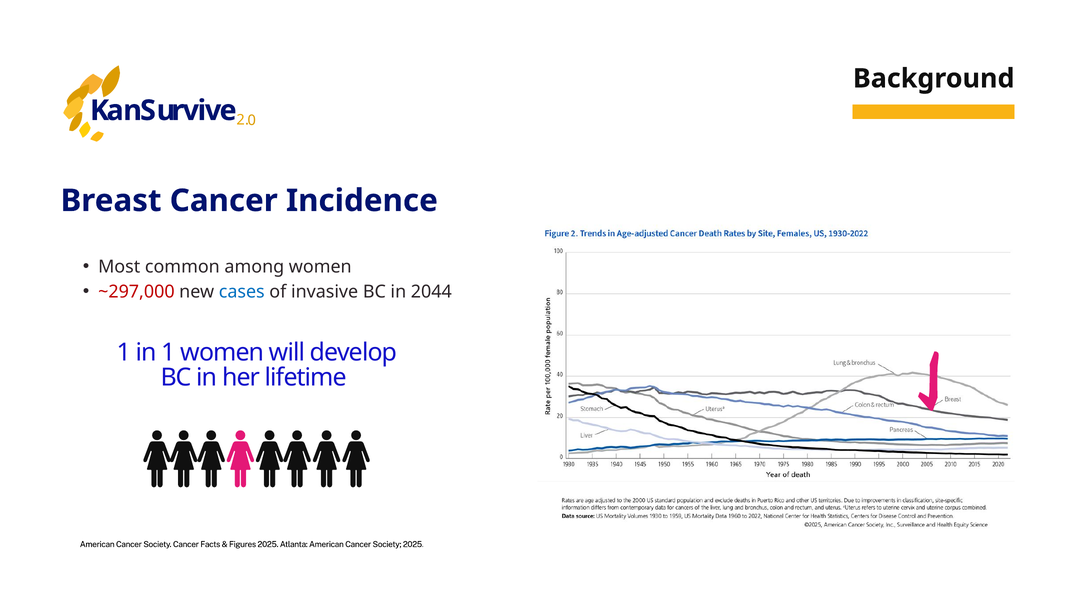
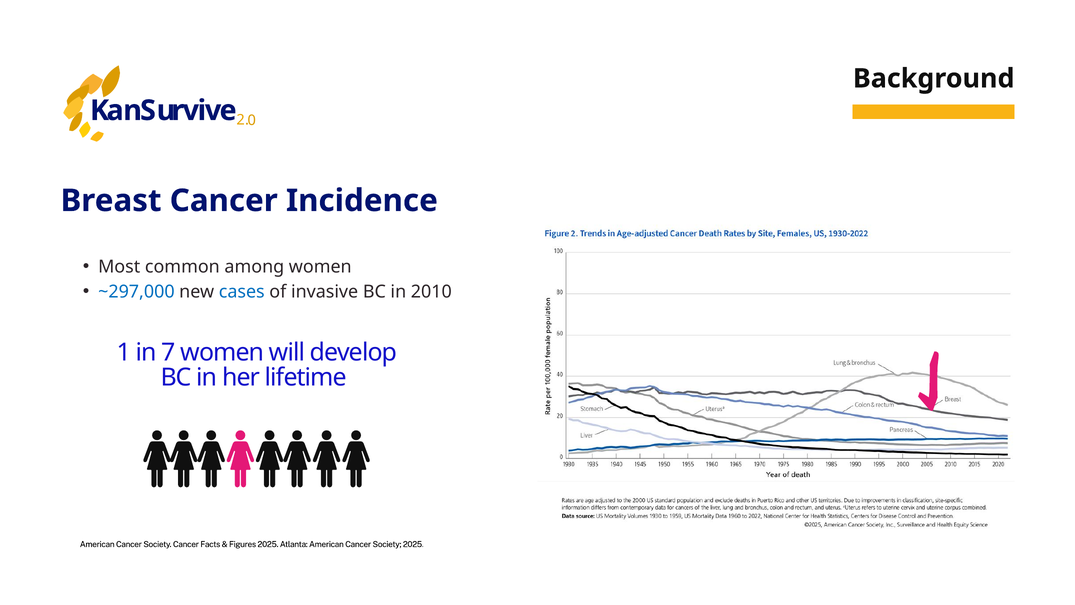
~297,000 colour: red -> blue (136, 292)
2044: 2044 -> 2010 (431, 292)
in 1: 1 -> 7 (169, 352)
